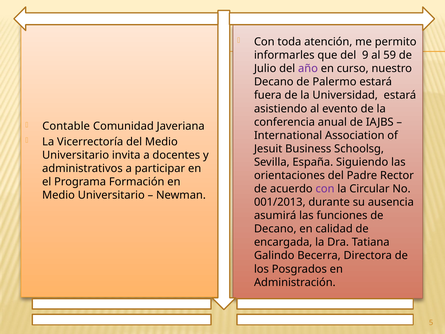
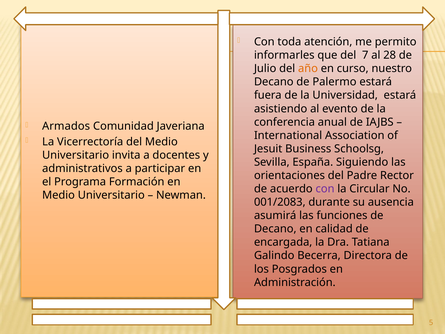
9: 9 -> 7 (365, 55)
59: 59 -> 28 (390, 55)
año colour: purple -> orange (308, 69)
Contable: Contable -> Armados (66, 126)
001/2013: 001/2013 -> 001/2083 (280, 202)
